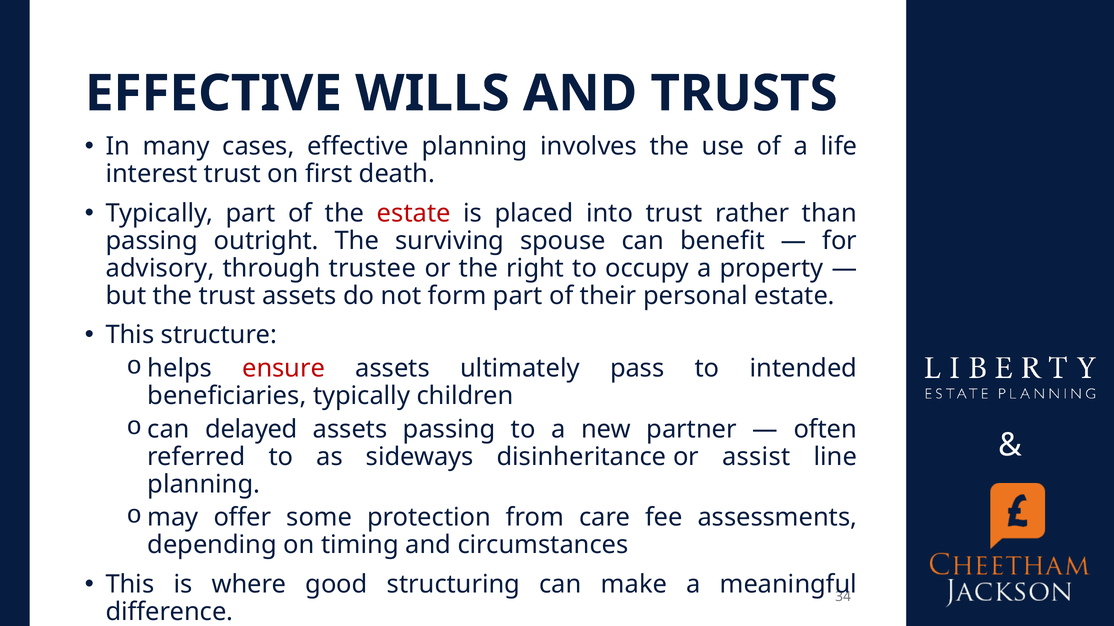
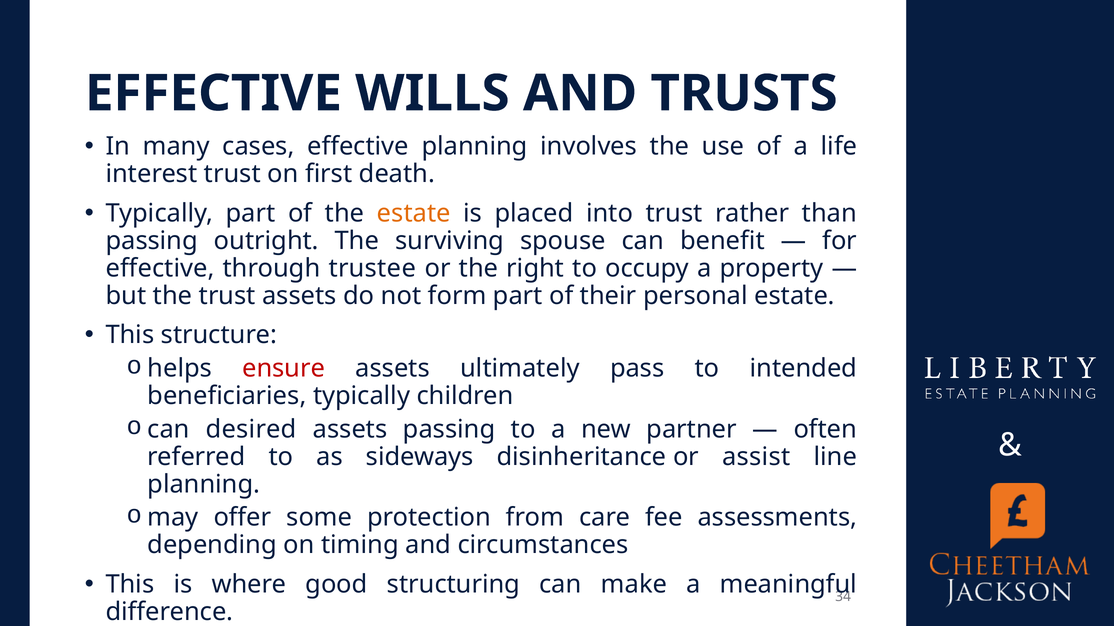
estate colour: red -> orange (414, 213)
advisory: advisory -> effective (160, 269)
delayed: delayed -> desired (251, 430)
